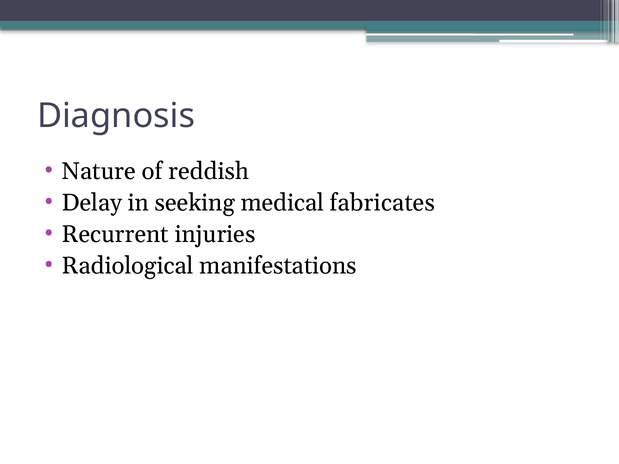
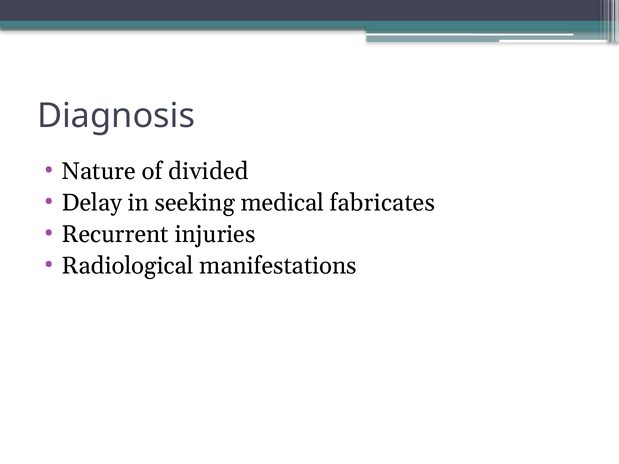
reddish: reddish -> divided (209, 171)
